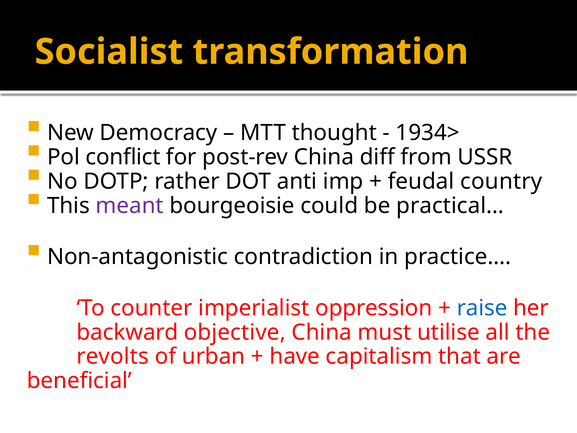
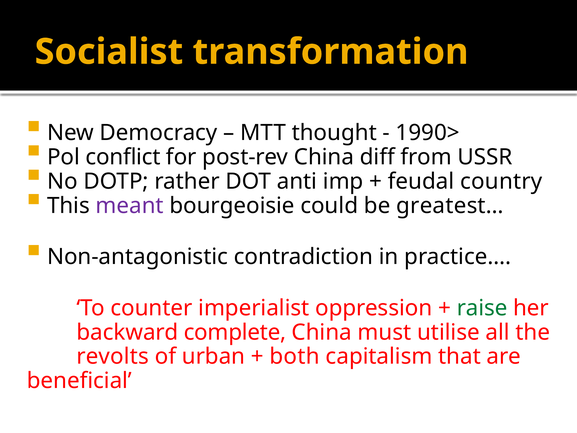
1934>: 1934> -> 1990> (428, 133)
practical…: practical… -> greatest… (450, 206)
raise colour: blue -> green (482, 308)
objective: objective -> complete (235, 332)
have: have -> both (295, 356)
